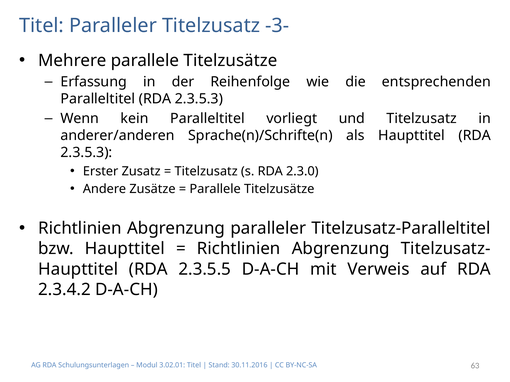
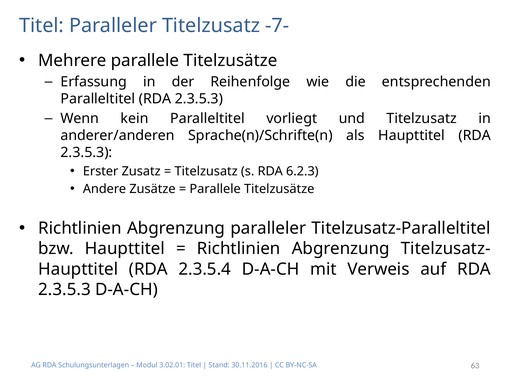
-3-: -3- -> -7- (277, 26)
2.3.0: 2.3.0 -> 6.2.3 (302, 171)
2.3.5.5: 2.3.5.5 -> 2.3.5.4 (205, 269)
2.3.4.2: 2.3.4.2 -> 2.3.5.3 (65, 290)
